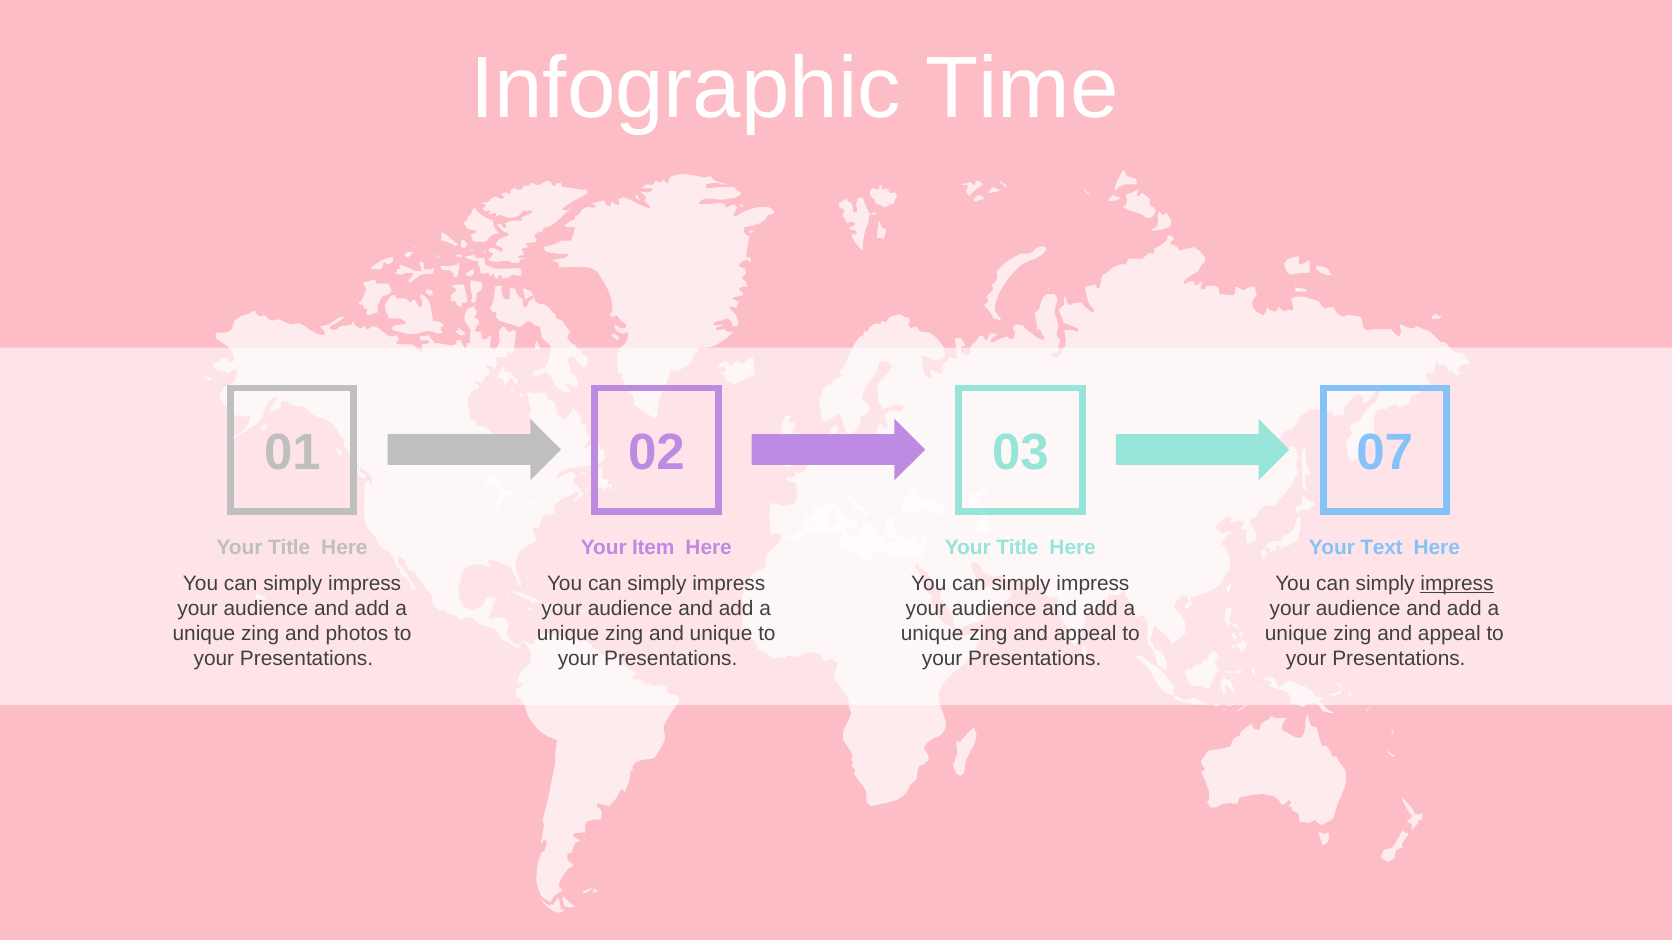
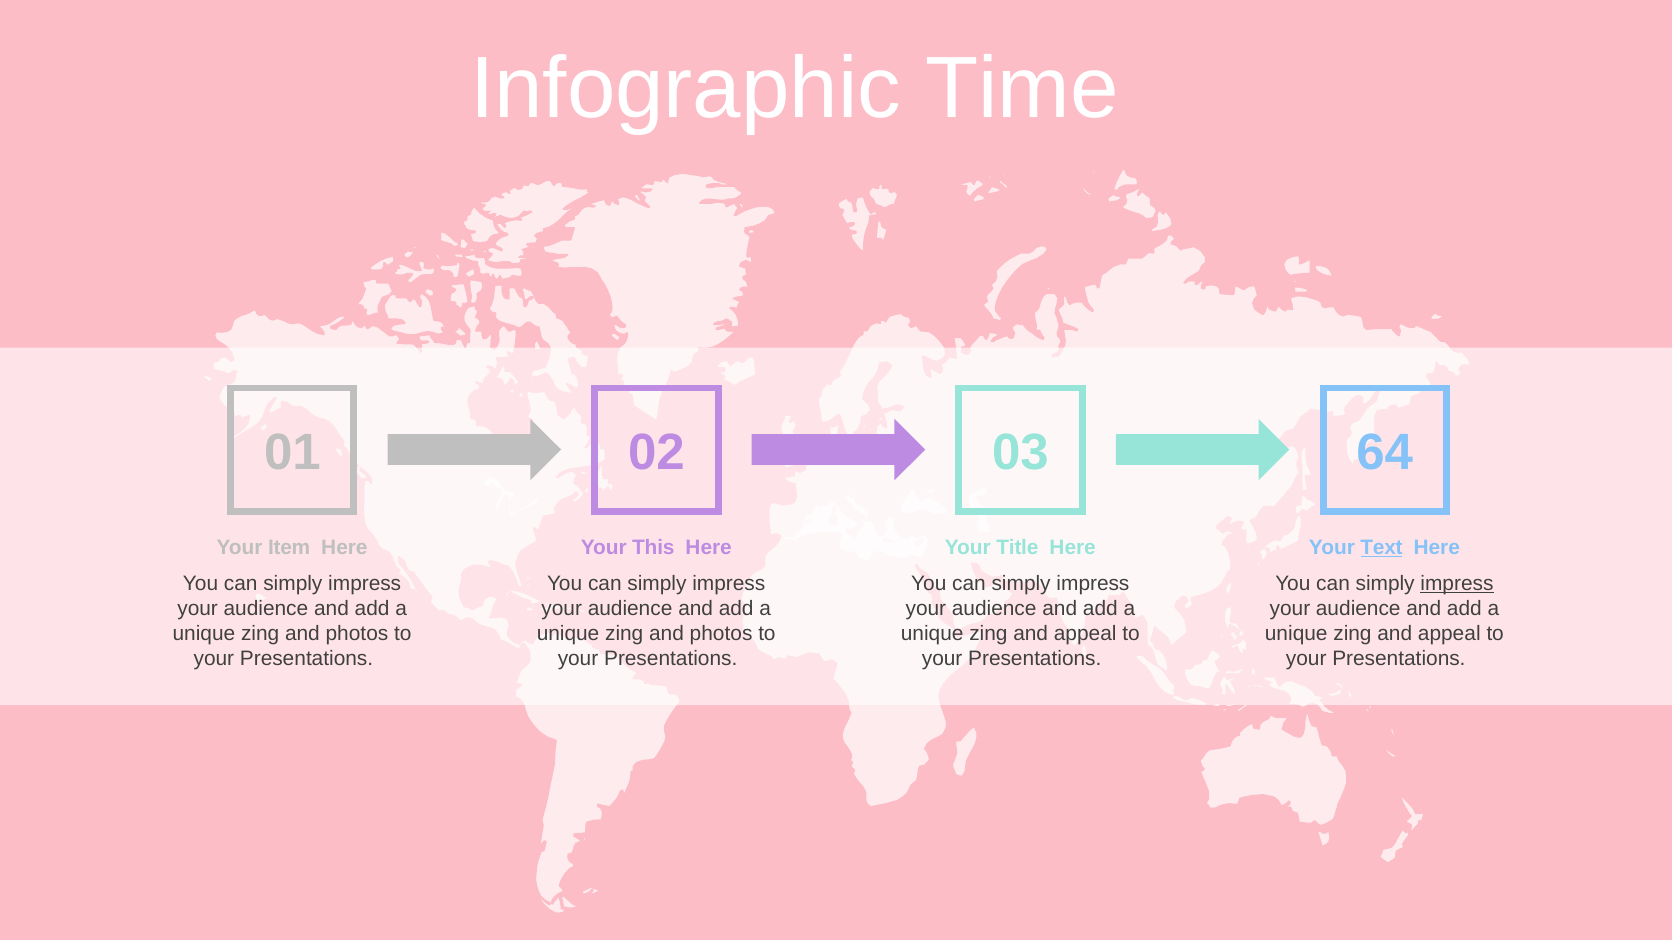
07: 07 -> 64 (1385, 453)
Title: Title -> Item (289, 548)
Item: Item -> This (653, 548)
Text underline: none -> present (1382, 548)
unique: unique -> photos (721, 634)
